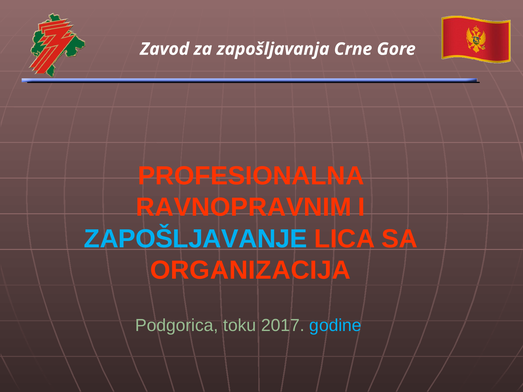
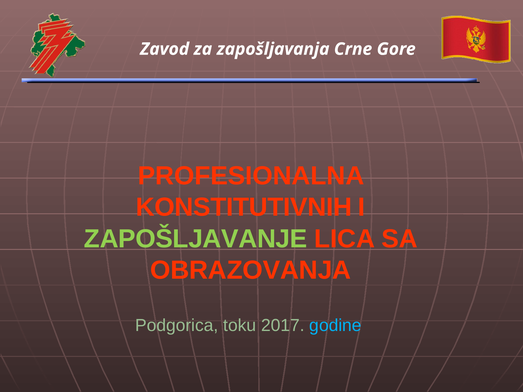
RAVNOPRAVNIM: RAVNOPRAVNIM -> KONSTITUTIVNIH (244, 207)
ZAPOŠLJAVANJE colour: light blue -> light green (196, 239)
ORGANIZACIJA: ORGANIZACIJA -> OBRAZOVANJA (251, 270)
